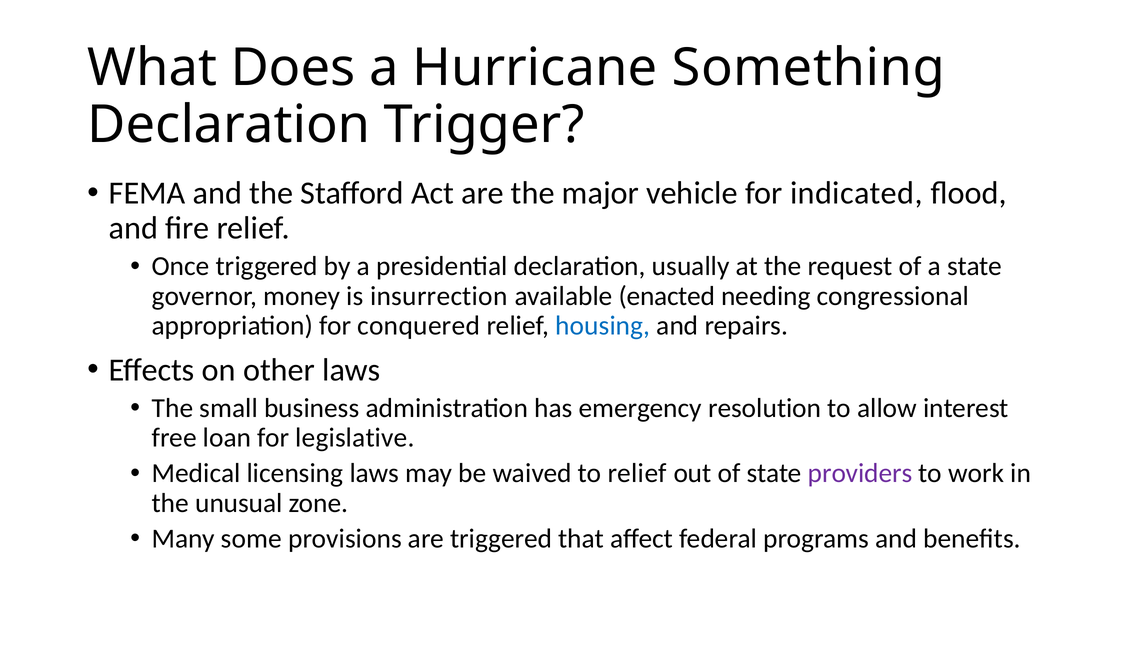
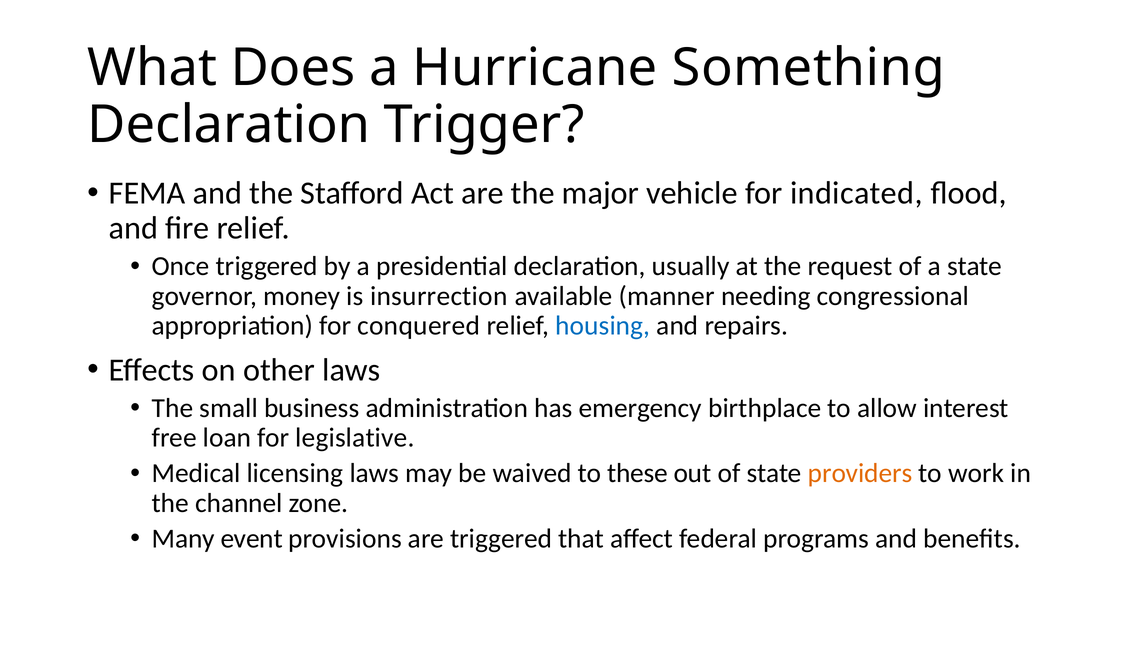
enacted: enacted -> manner (667, 296)
resolution: resolution -> birthplace (765, 408)
to relief: relief -> these (638, 473)
providers colour: purple -> orange (860, 473)
unusual: unusual -> channel (239, 503)
some: some -> event (252, 538)
